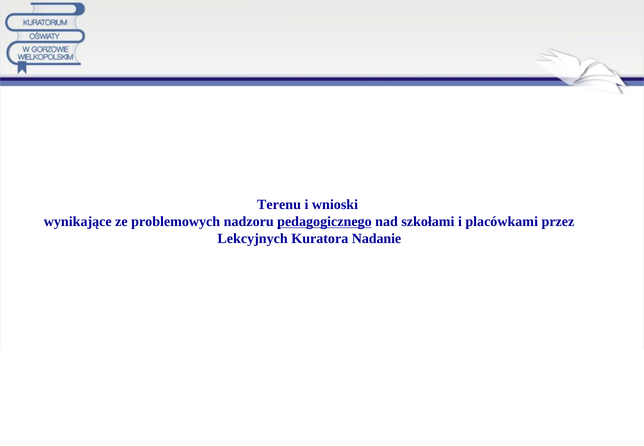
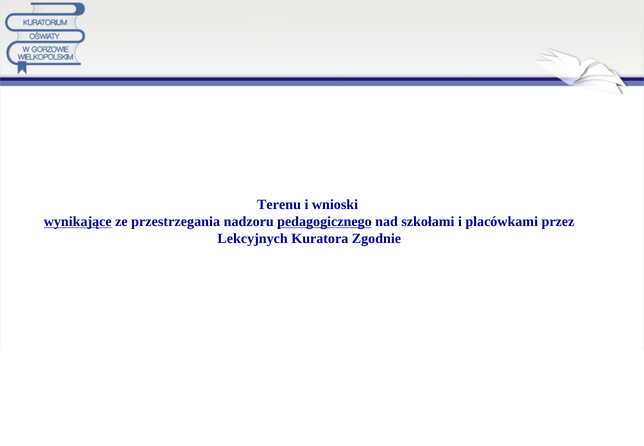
wynikające underline: none -> present (78, 222)
problemowych: problemowych -> przestrzegania (176, 222)
Nadanie: Nadanie -> Zgodnie (376, 238)
